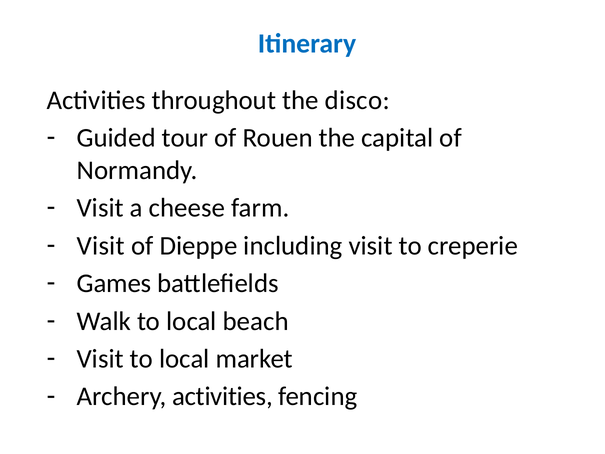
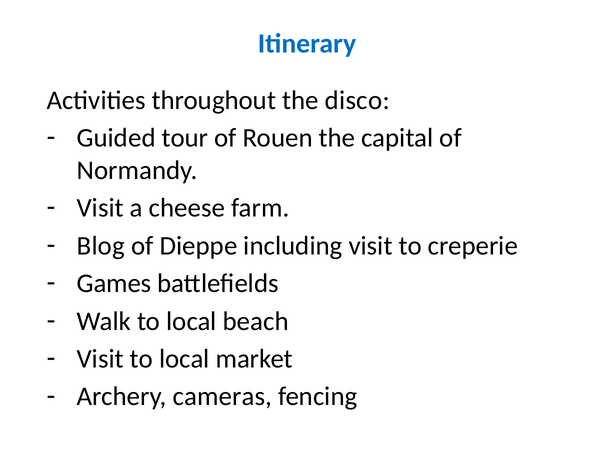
Visit: Visit -> Blog (101, 246)
Archery activities: activities -> cameras (222, 396)
